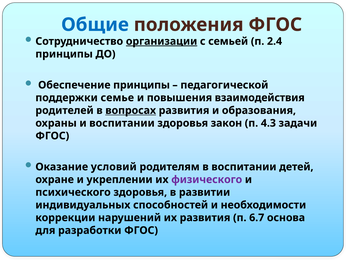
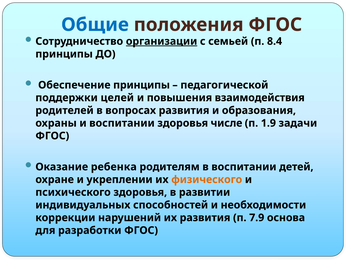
2.4: 2.4 -> 8.4 (275, 41)
семье: семье -> целей (117, 98)
вопросах underline: present -> none (131, 110)
закон: закон -> числе (226, 123)
4.3: 4.3 -> 1.9 (268, 123)
условий: условий -> ребенка (114, 167)
физического colour: purple -> orange (207, 179)
6.7: 6.7 -> 7.9 (257, 217)
